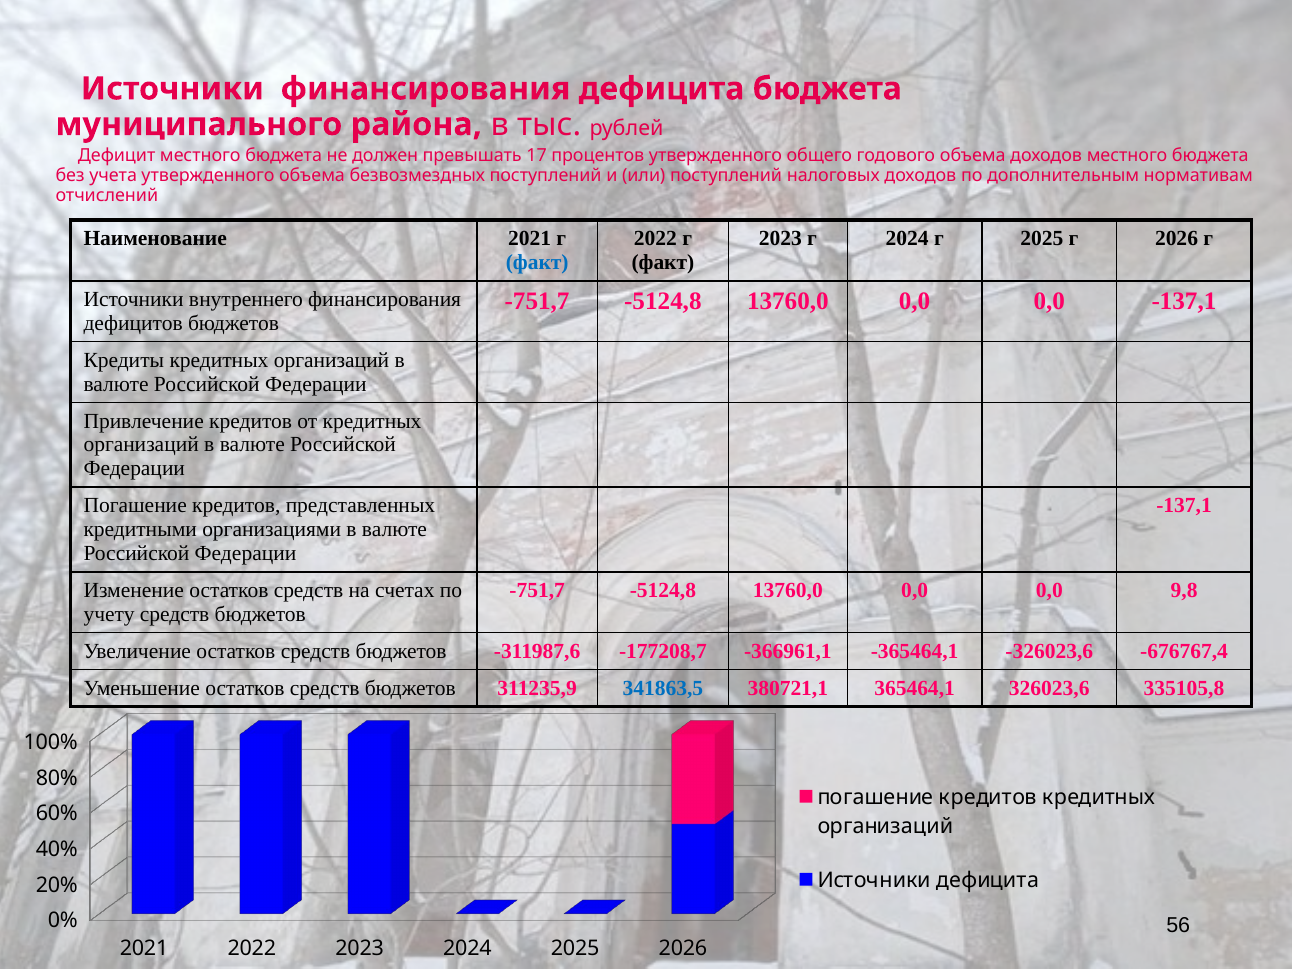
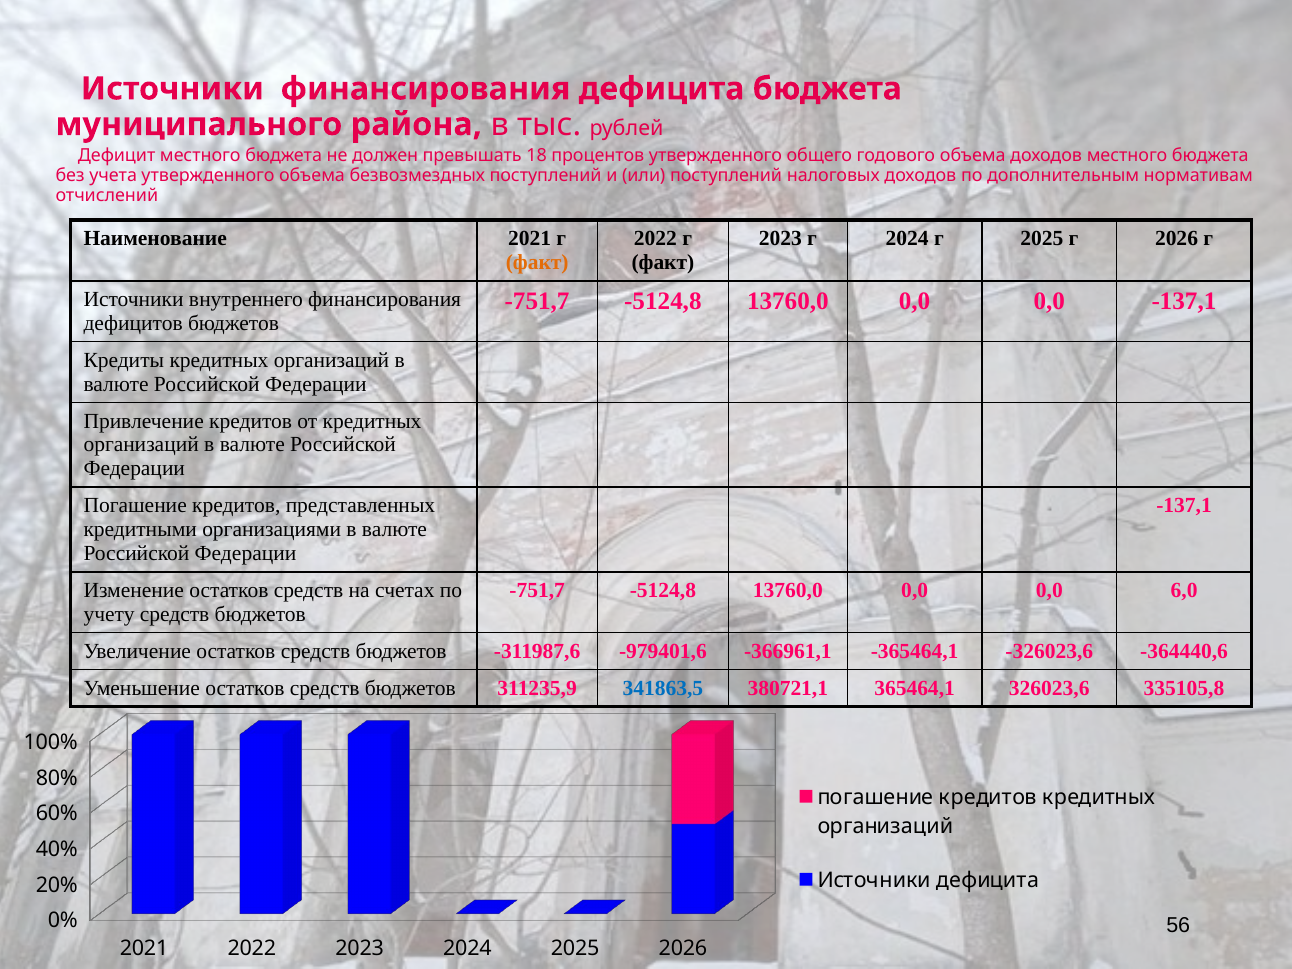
17: 17 -> 18 (537, 155)
факт colour: blue -> orange (537, 262)
9,8: 9,8 -> 6,0 (1184, 590)
-177208,7: -177208,7 -> -979401,6 (663, 651)
-676767,4: -676767,4 -> -364440,6 (1184, 651)
